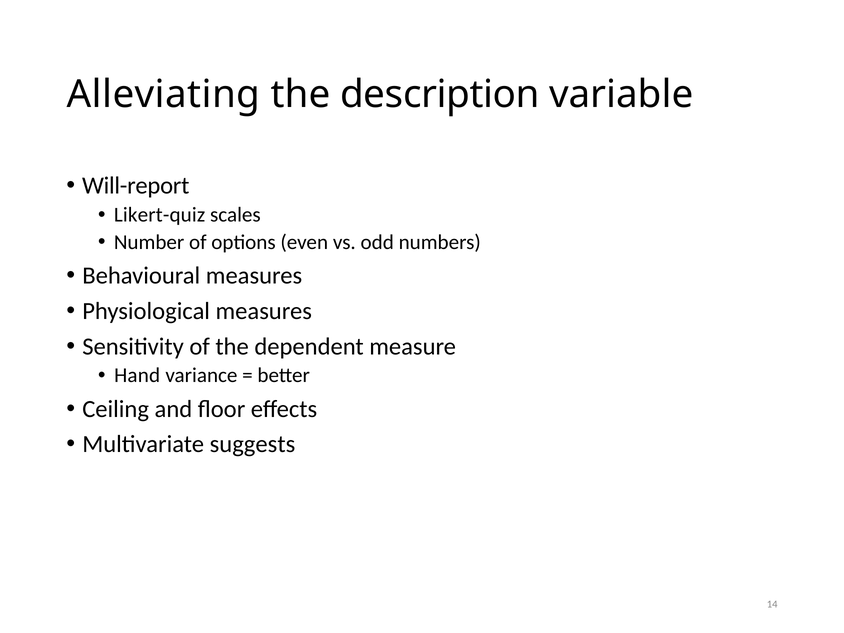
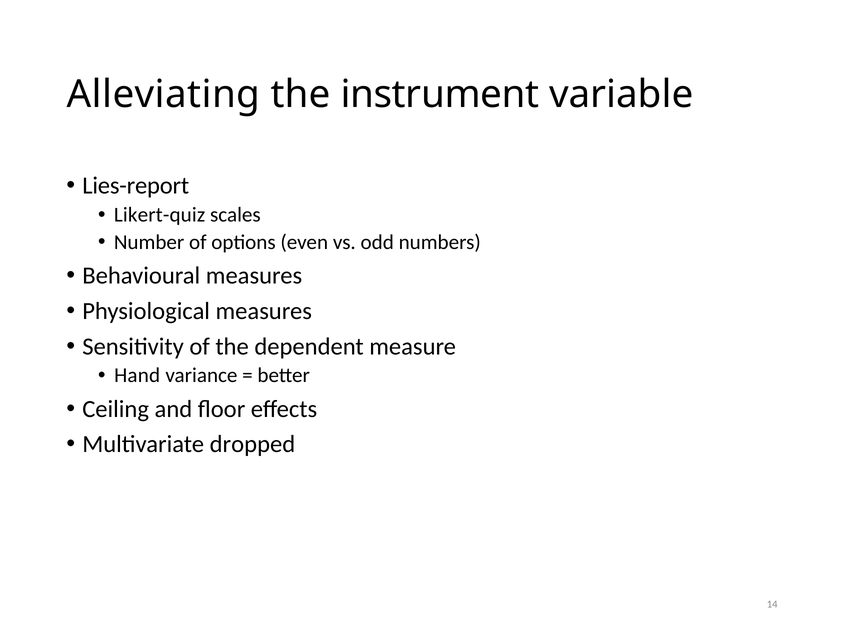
description: description -> instrument (440, 95)
Will-report: Will-report -> Lies-report (136, 186)
suggests: suggests -> dropped (252, 444)
